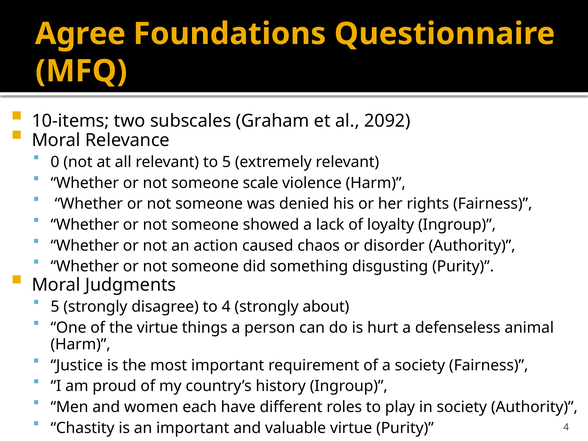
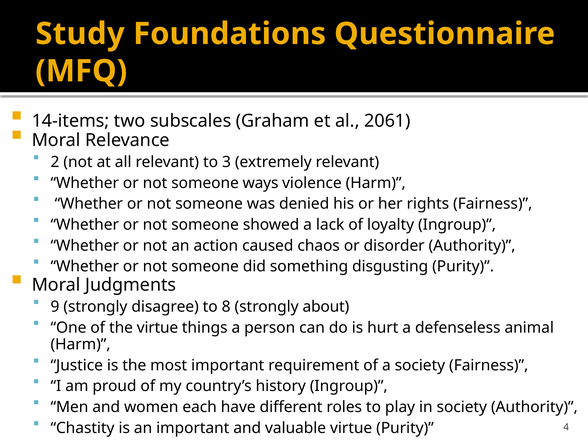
Agree: Agree -> Study (80, 34)
10-items: 10-items -> 14-items (71, 121)
2092: 2092 -> 2061 (387, 121)
0: 0 -> 2 (55, 162)
to 5: 5 -> 3 (226, 162)
scale: scale -> ways (261, 183)
5: 5 -> 9 (55, 307)
to 4: 4 -> 8 (226, 307)
